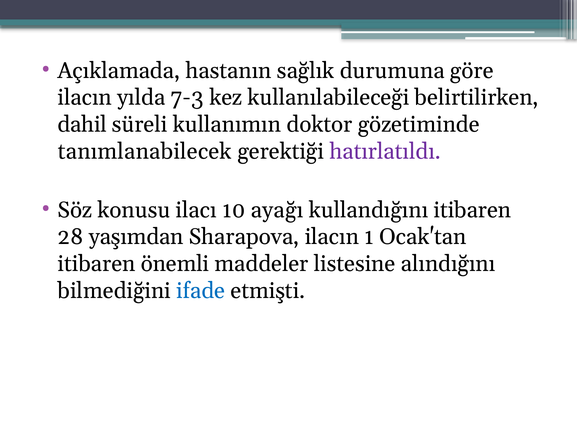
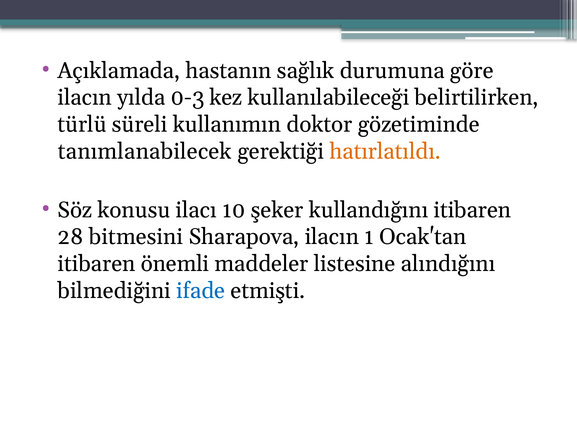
7-3: 7-3 -> 0-3 (187, 97)
dahil: dahil -> türlü (82, 124)
hatırlatıldı colour: purple -> orange (385, 151)
ayağı: ayağı -> şeker (277, 210)
yaşımdan: yaşımdan -> bitmesini (136, 237)
